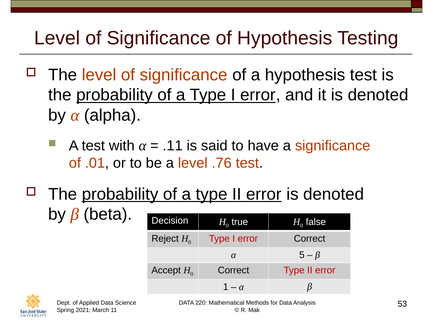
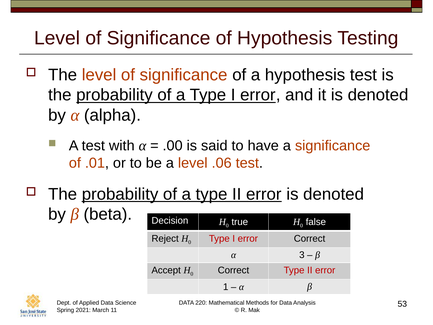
.11: .11 -> .00 (173, 146)
.76: .76 -> .06 (222, 163)
5: 5 -> 3 (302, 255)
